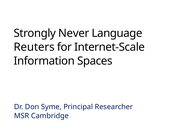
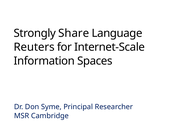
Never: Never -> Share (74, 33)
